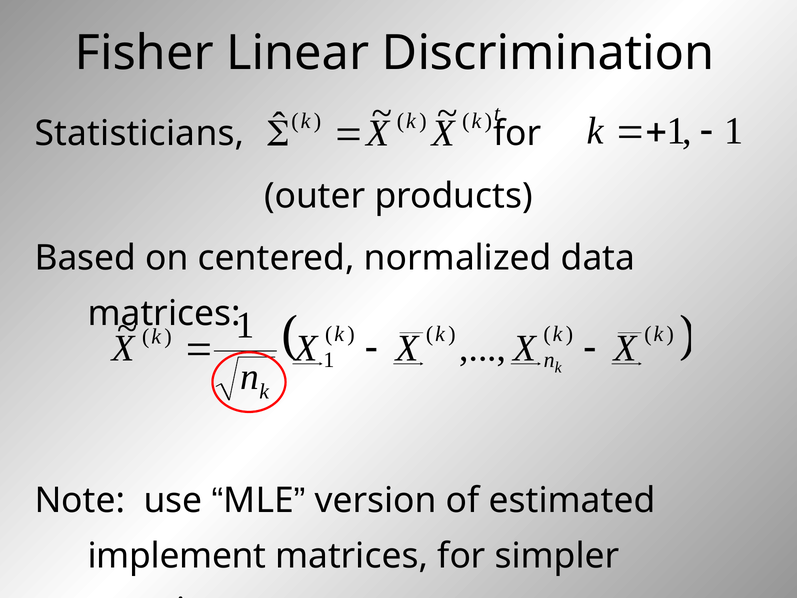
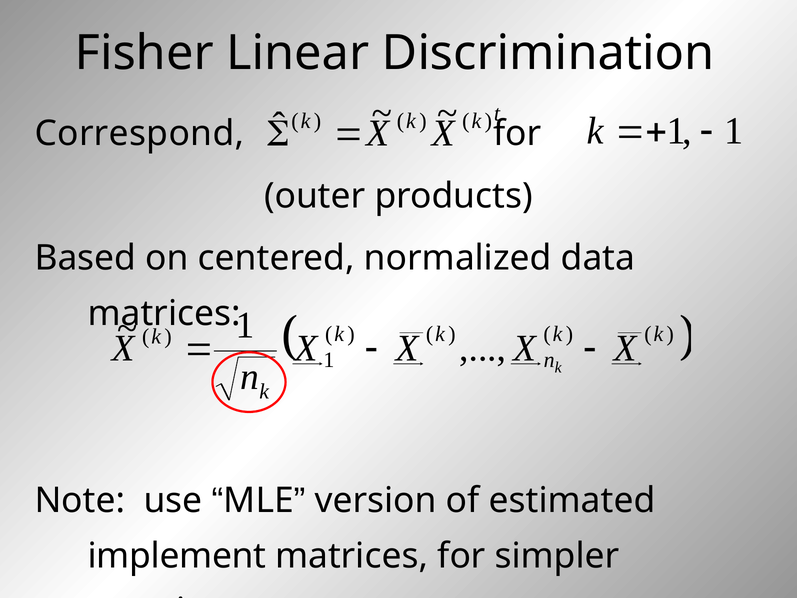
Statisticians: Statisticians -> Correspond (139, 133)
